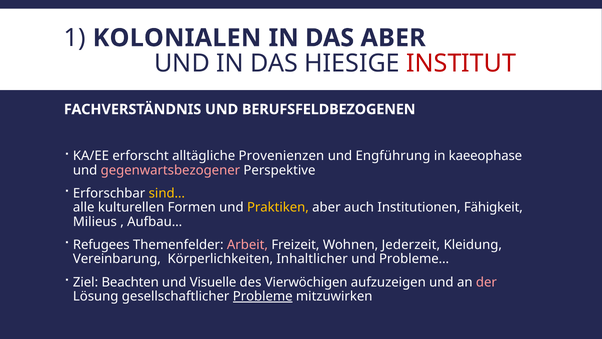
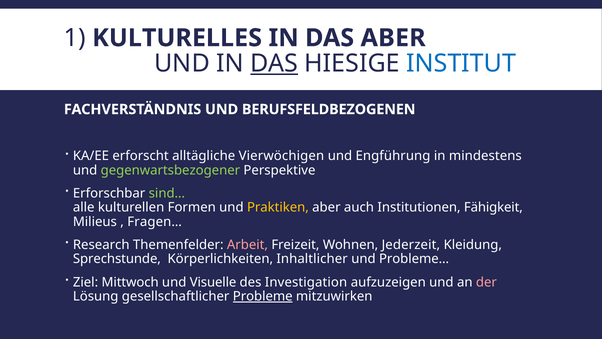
KOLONIALEN: KOLONIALEN -> KULTURELLES (177, 38)
DAS underline: none -> present (274, 63)
INSTITUT colour: red -> blue (461, 63)
Provenienzen: Provenienzen -> Vierwöchigen (281, 156)
kaeeophase: kaeeophase -> mindestens (485, 156)
gegenwartsbezogener colour: pink -> light green (170, 170)
sind… colour: yellow -> light green (167, 193)
Aufbau…: Aufbau… -> Fragen… (155, 222)
Refugees: Refugees -> Research (101, 245)
Vereinbarung: Vereinbarung -> Sprechstunde (117, 259)
Beachten: Beachten -> Mittwoch (130, 282)
Vierwöchigen: Vierwöchigen -> Investigation (306, 282)
